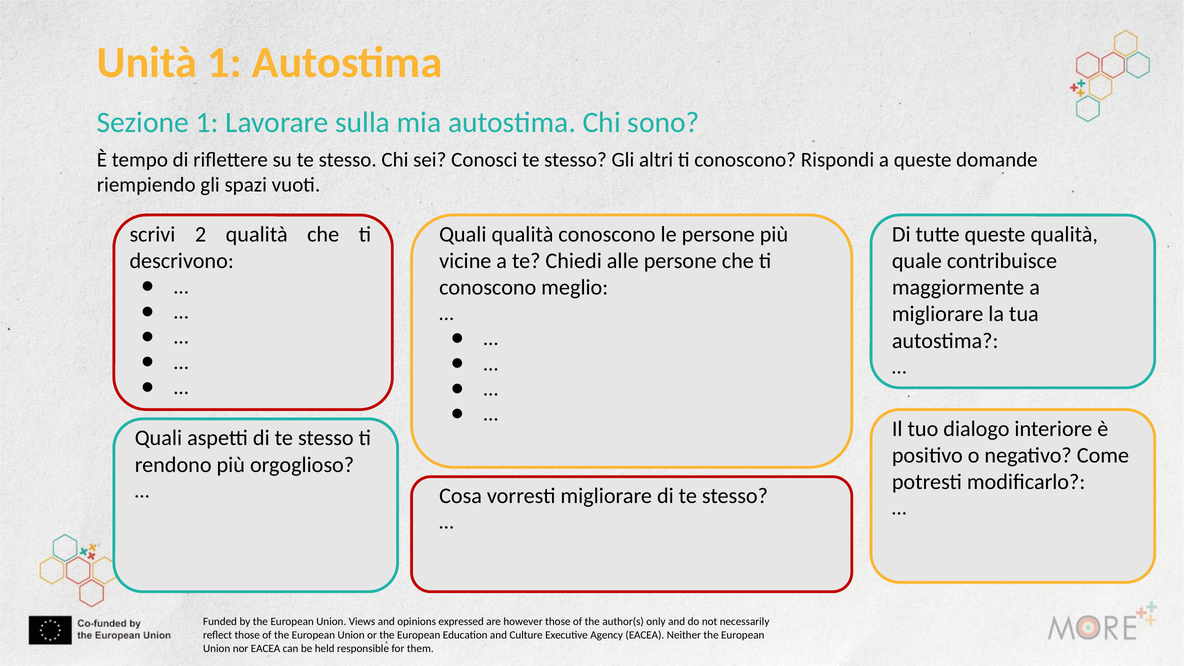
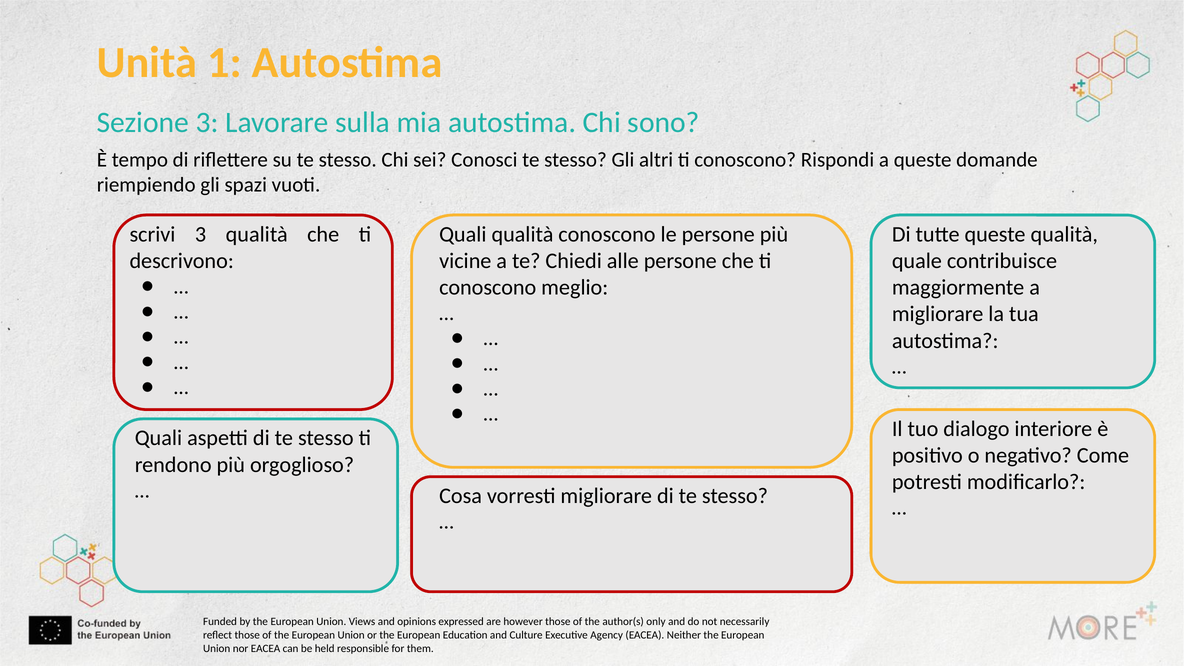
Sezione 1: 1 -> 3 (207, 123)
scrivi 2: 2 -> 3 (201, 234)
